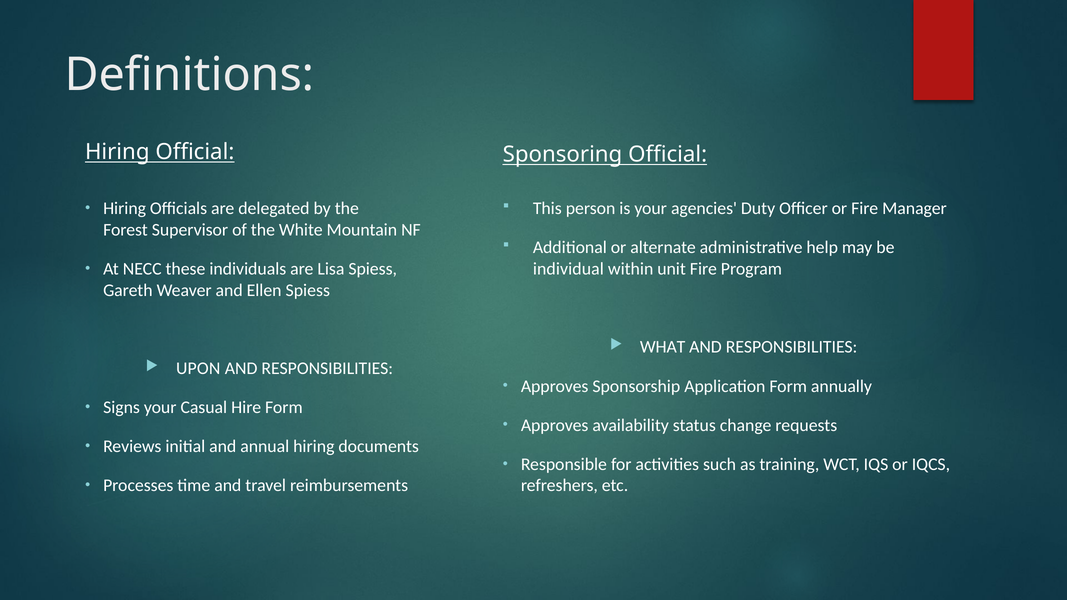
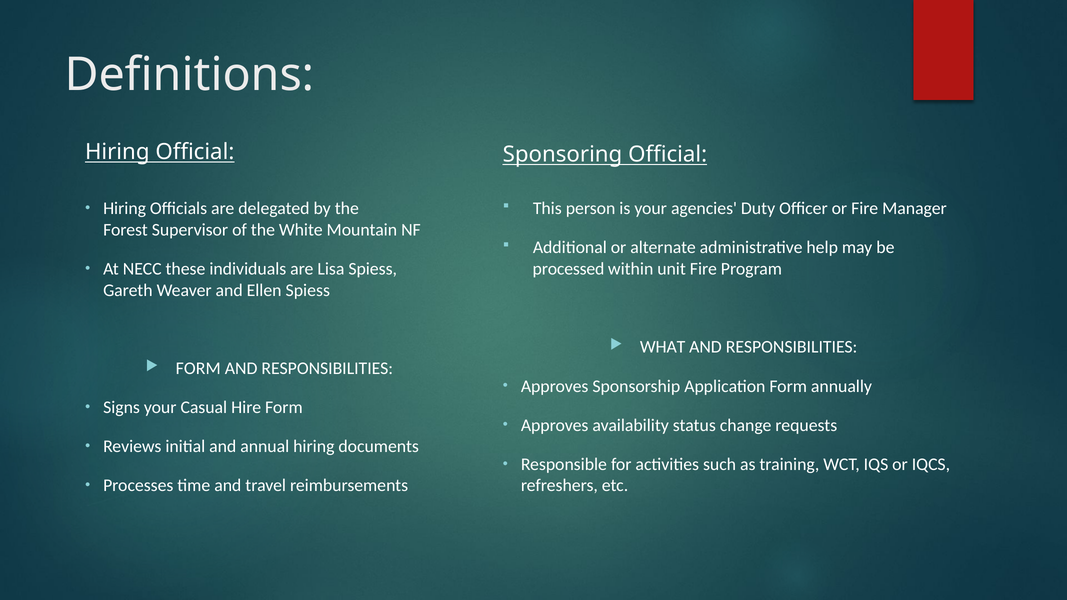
individual: individual -> processed (569, 269)
UPON: UPON -> FORM (198, 368)
